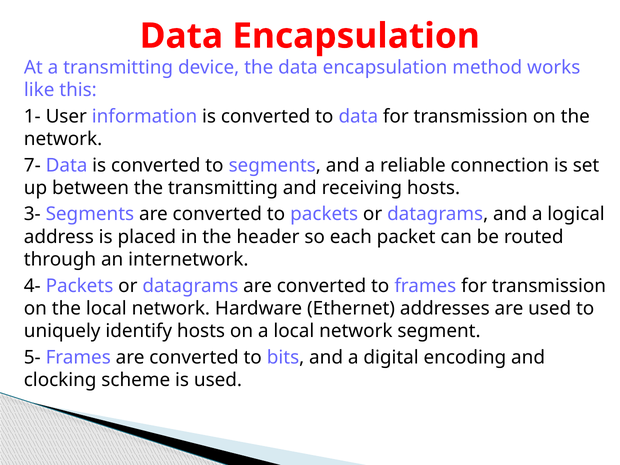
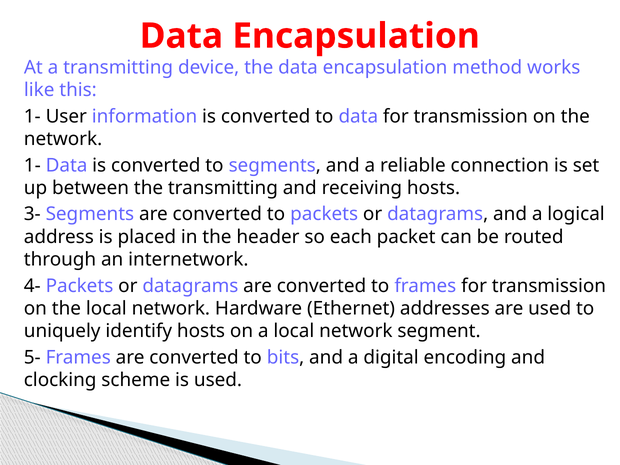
7-: 7- -> 1- (32, 165)
